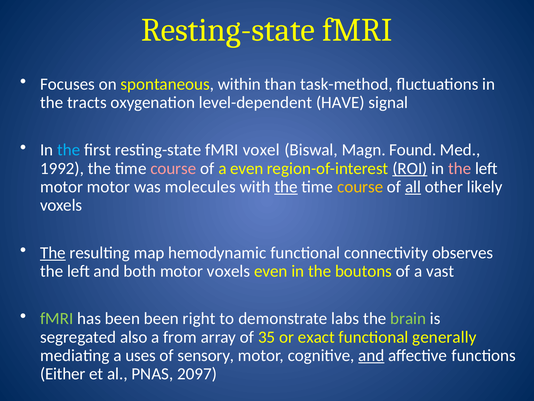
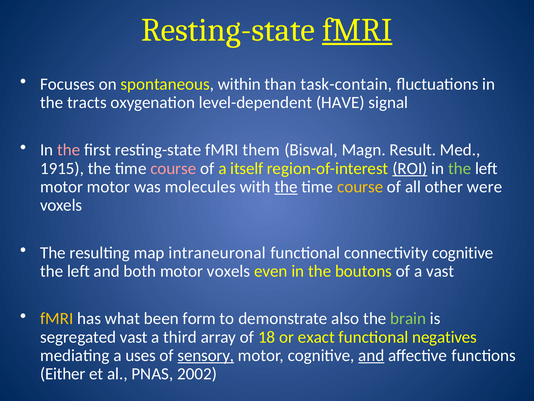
fMRI underline: none -> present (357, 30)
task-method: task-method -> task-contain (346, 84)
the colour: light blue -> pink (69, 150)
voxel: voxel -> them (261, 150)
Found: Found -> Result (413, 150)
1992: 1992 -> 1915 (62, 168)
a even: even -> itself (247, 168)
the colour: pink -> light green (460, 168)
all underline: present -> none (413, 187)
likely: likely -> were (485, 187)
The underline: present -> none (53, 252)
hemodynamic: hemodynamic -> intraneuronal (217, 252)
connectivity observes: observes -> cognitive (463, 252)
fMRI colour: light green -> yellow (57, 318)
has been: been -> what (122, 318)
right: right -> form (199, 318)
labs: labs -> also (345, 318)
segregated also: also -> vast (134, 337)
from: from -> third (180, 337)
35: 35 -> 18 (267, 337)
generally: generally -> negatives (445, 337)
sensory underline: none -> present (206, 355)
2097: 2097 -> 2002 (197, 374)
